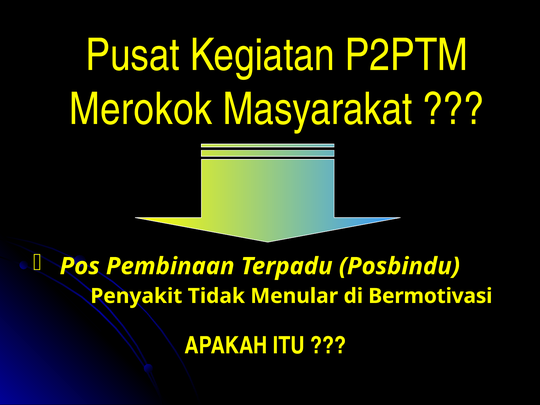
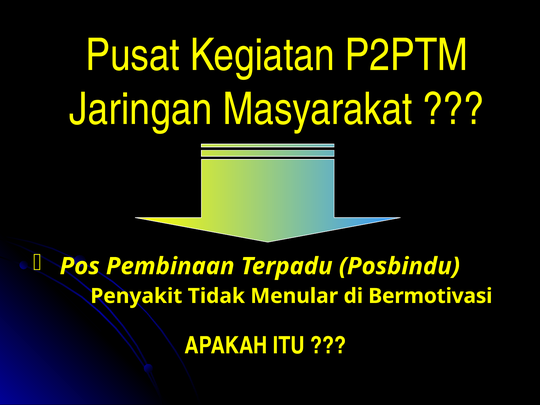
Merokok: Merokok -> Jaringan (141, 109)
